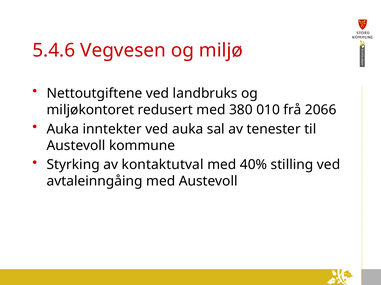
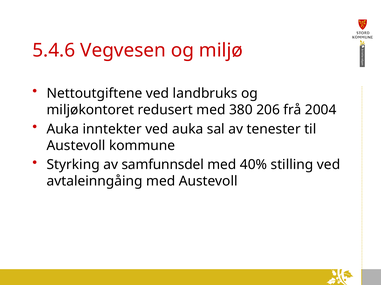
010: 010 -> 206 (268, 110)
2066: 2066 -> 2004 (321, 110)
kontaktutval: kontaktutval -> samfunnsdel (163, 165)
